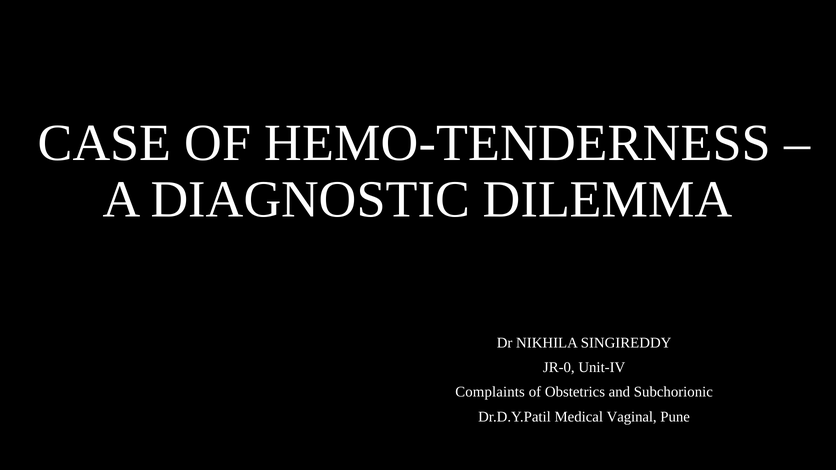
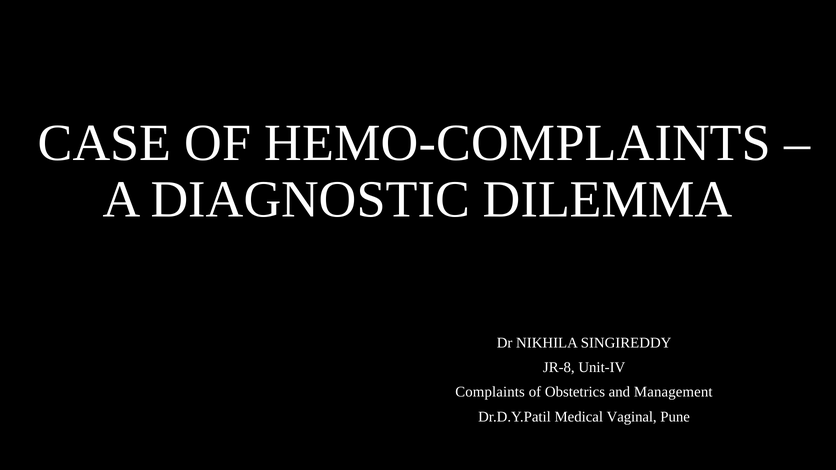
HEMO-TENDERNESS: HEMO-TENDERNESS -> HEMO-COMPLAINTS (518, 143)
JR-0: JR-0 -> JR-8 (559, 368)
Subchorionic: Subchorionic -> Management (673, 392)
